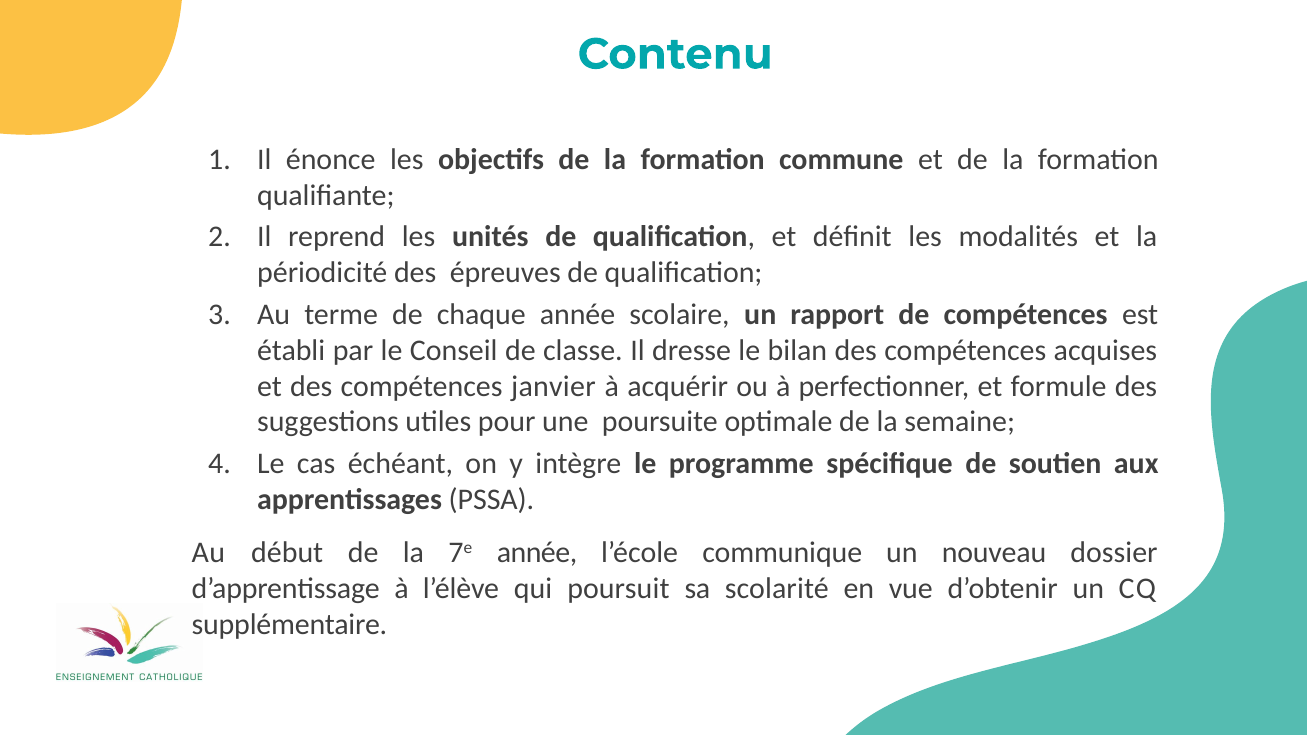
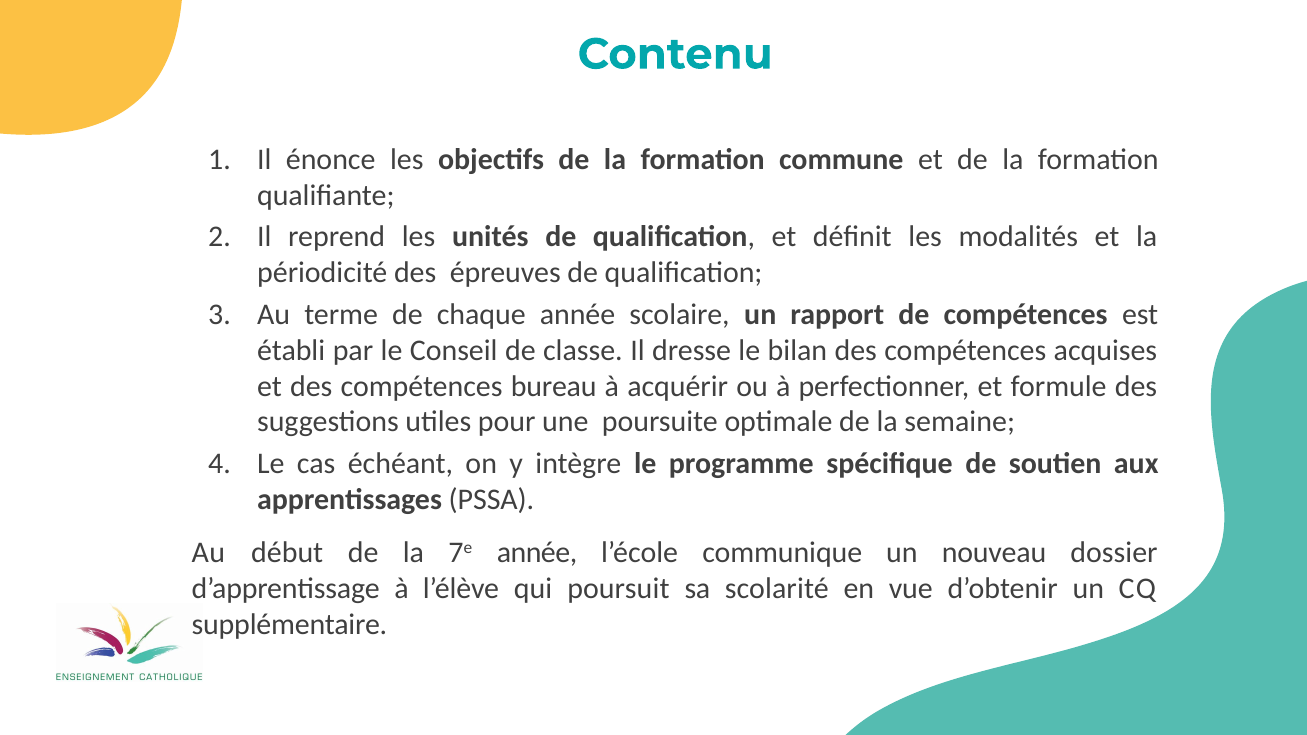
janvier: janvier -> bureau (554, 386)
